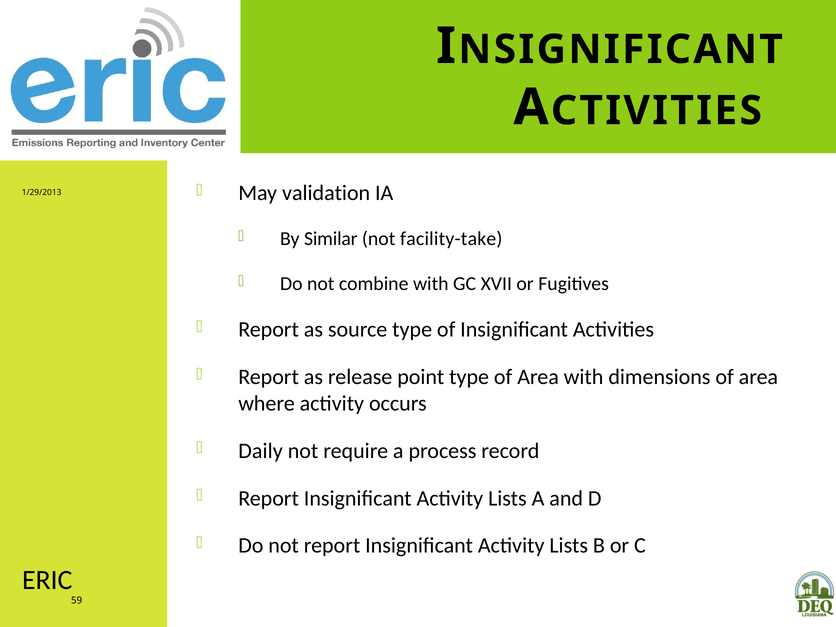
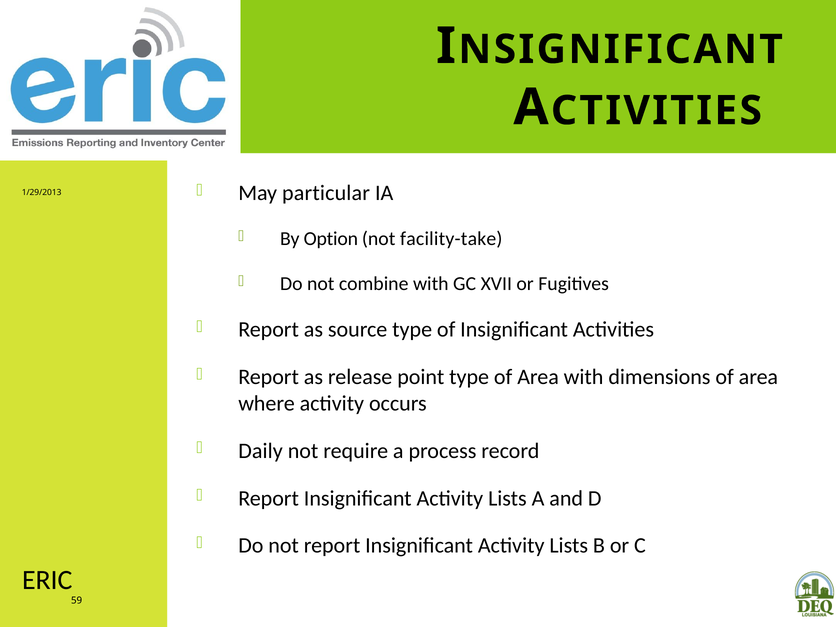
validation: validation -> particular (326, 193)
Similar: Similar -> Option (331, 239)
